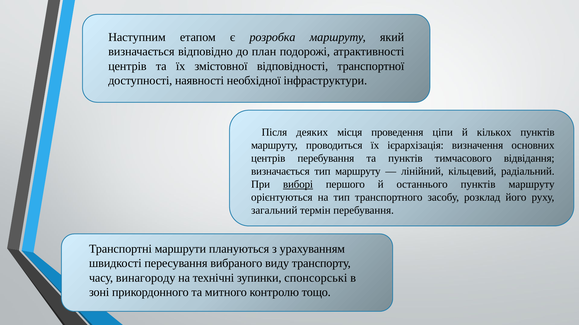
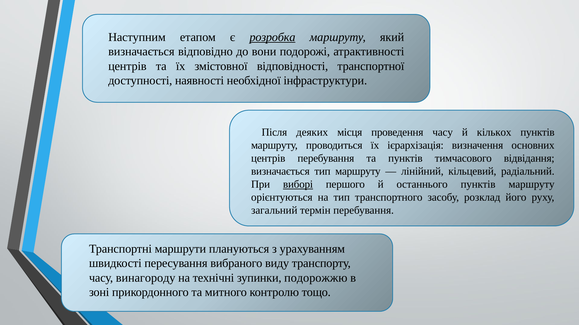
розробка underline: none -> present (272, 37)
план: план -> вони (264, 52)
проведення ціпи: ціпи -> часу (443, 133)
спонсорські: спонсорські -> подорожжю (316, 278)
